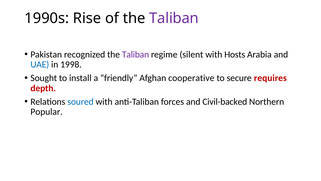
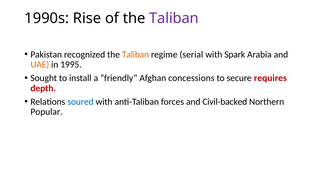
Taliban colour: purple -> orange (136, 54)
silent: silent -> serial (191, 54)
Hosts: Hosts -> Spark (235, 54)
UAE colour: blue -> orange (40, 64)
1998: 1998 -> 1995 (71, 64)
cooperative: cooperative -> concessions (191, 78)
